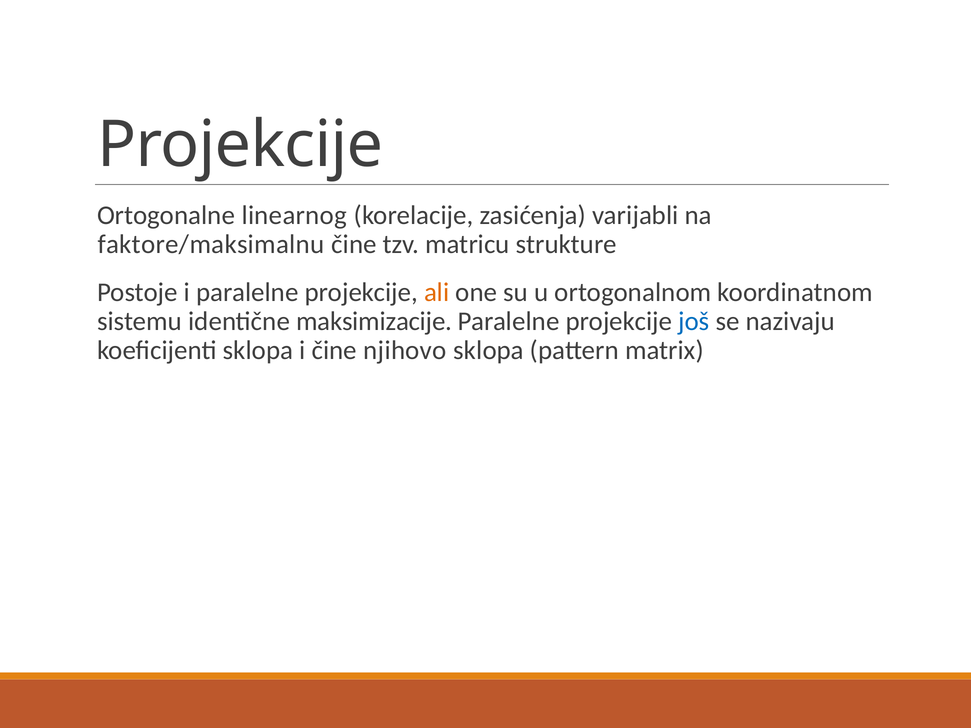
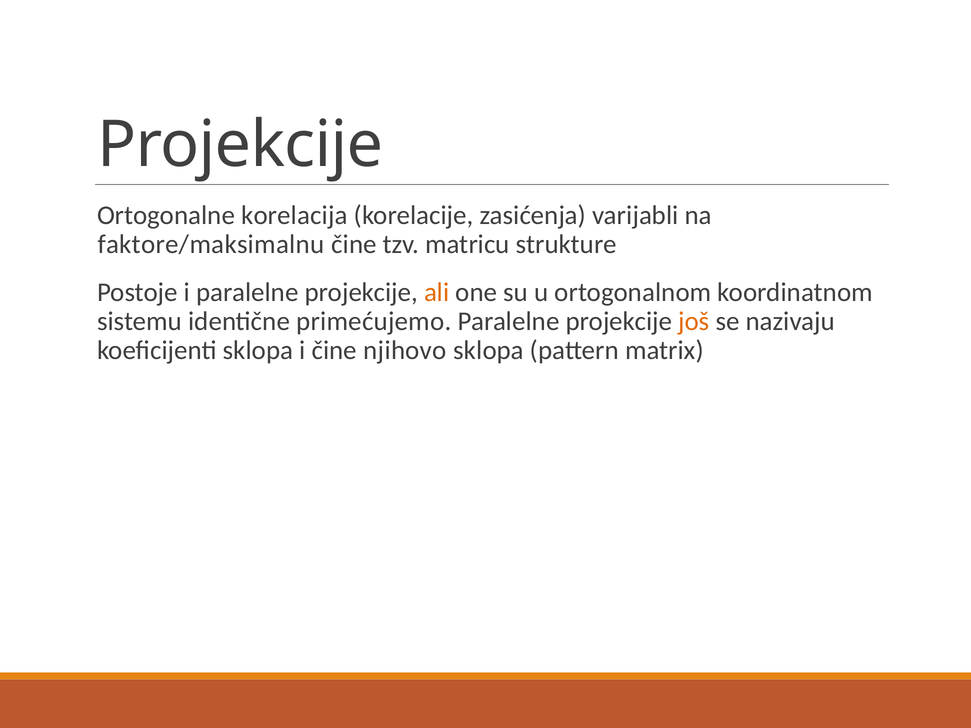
linearnog: linearnog -> korelacija (294, 215)
maksimizacije: maksimizacije -> primećujemo (374, 322)
još colour: blue -> orange (694, 322)
